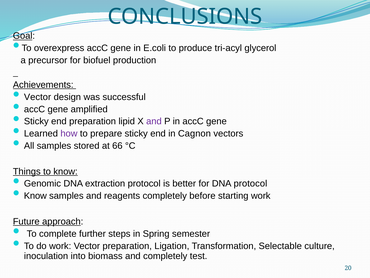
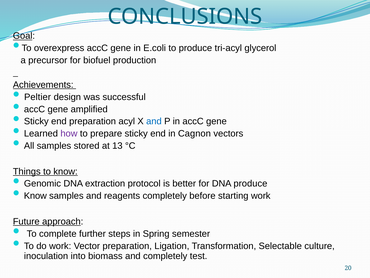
Vector: Vector -> Peltier (38, 97)
lipid: lipid -> acyl (127, 121)
and colour: purple -> blue (154, 121)
66: 66 -> 13 (117, 146)
DNA protocol: protocol -> produce (250, 183)
